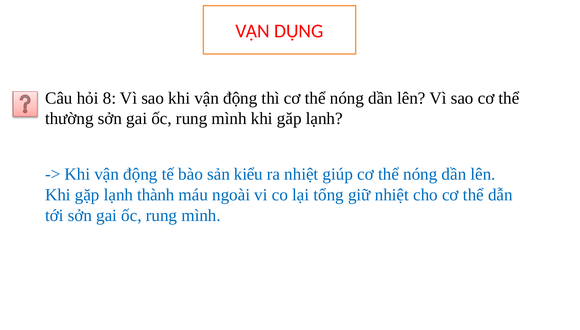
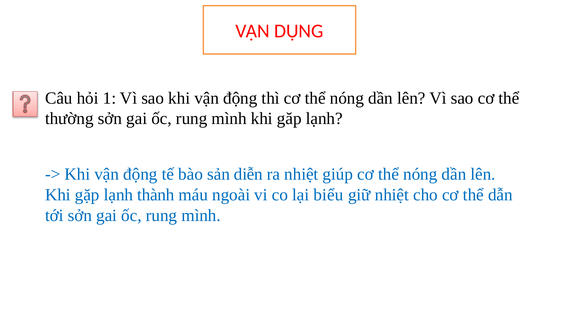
8: 8 -> 1 (109, 98)
kiểu: kiểu -> diễn (248, 174)
tổng: tổng -> biểu (329, 195)
